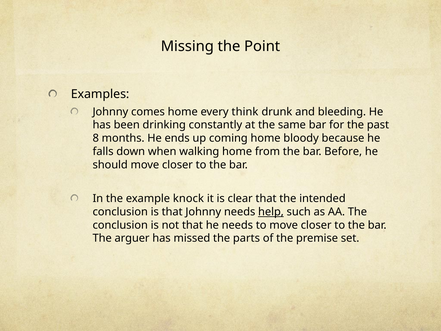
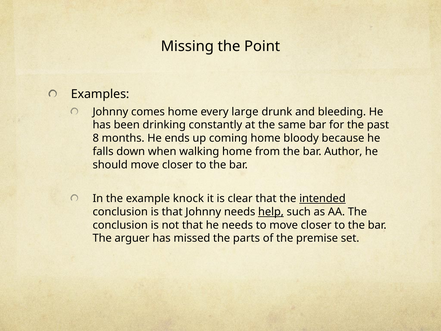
think: think -> large (245, 112)
Before: Before -> Author (343, 151)
intended underline: none -> present (322, 198)
